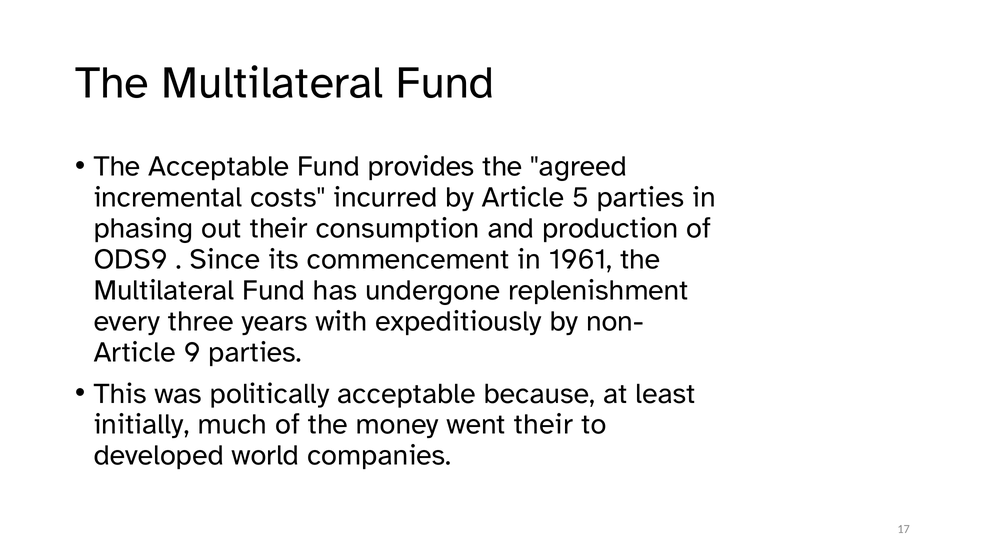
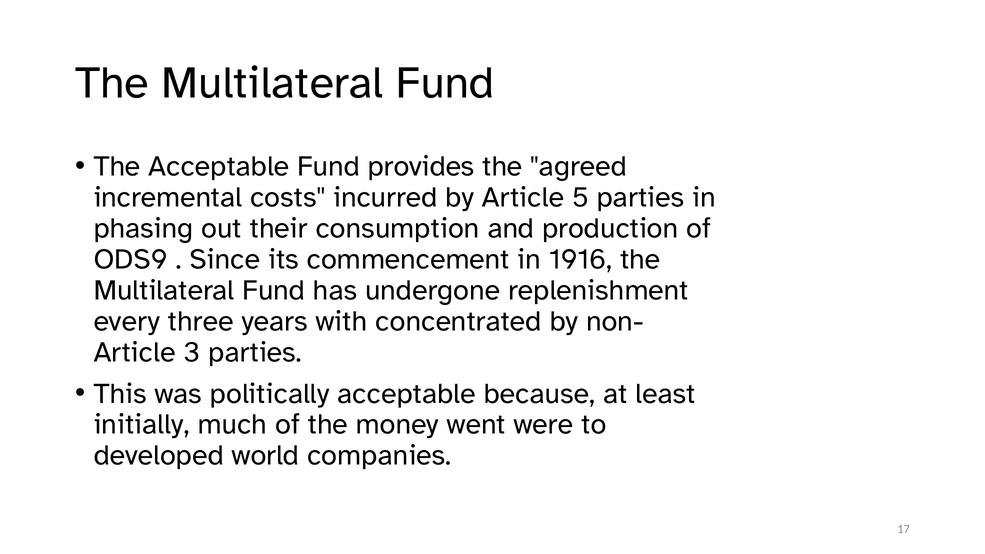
1961: 1961 -> 1916 (581, 259)
expeditiously: expeditiously -> concentrated (459, 321)
9: 9 -> 3 (192, 352)
went their: their -> were (543, 425)
